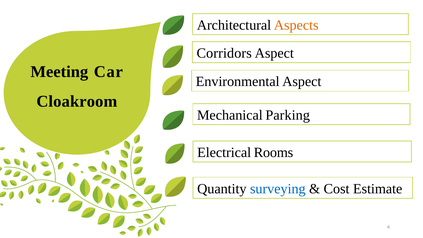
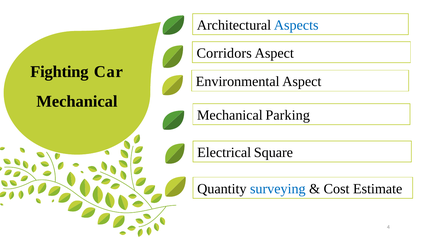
Aspects colour: orange -> blue (296, 25)
Meeting: Meeting -> Fighting (59, 72)
Cloakroom: Cloakroom -> Mechanical (77, 101)
Rooms: Rooms -> Square (273, 152)
